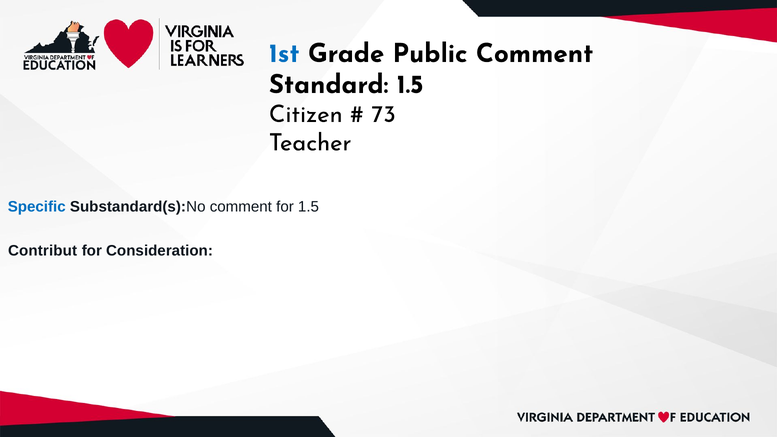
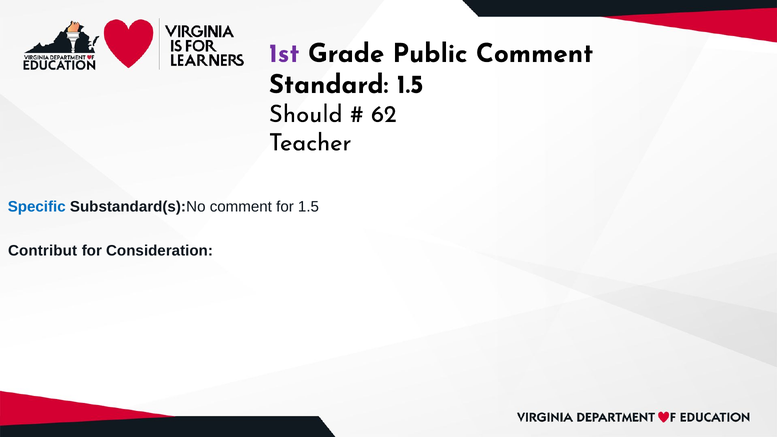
1st colour: blue -> purple (284, 53)
Citizen: Citizen -> Should (306, 114)
73: 73 -> 62 (384, 114)
